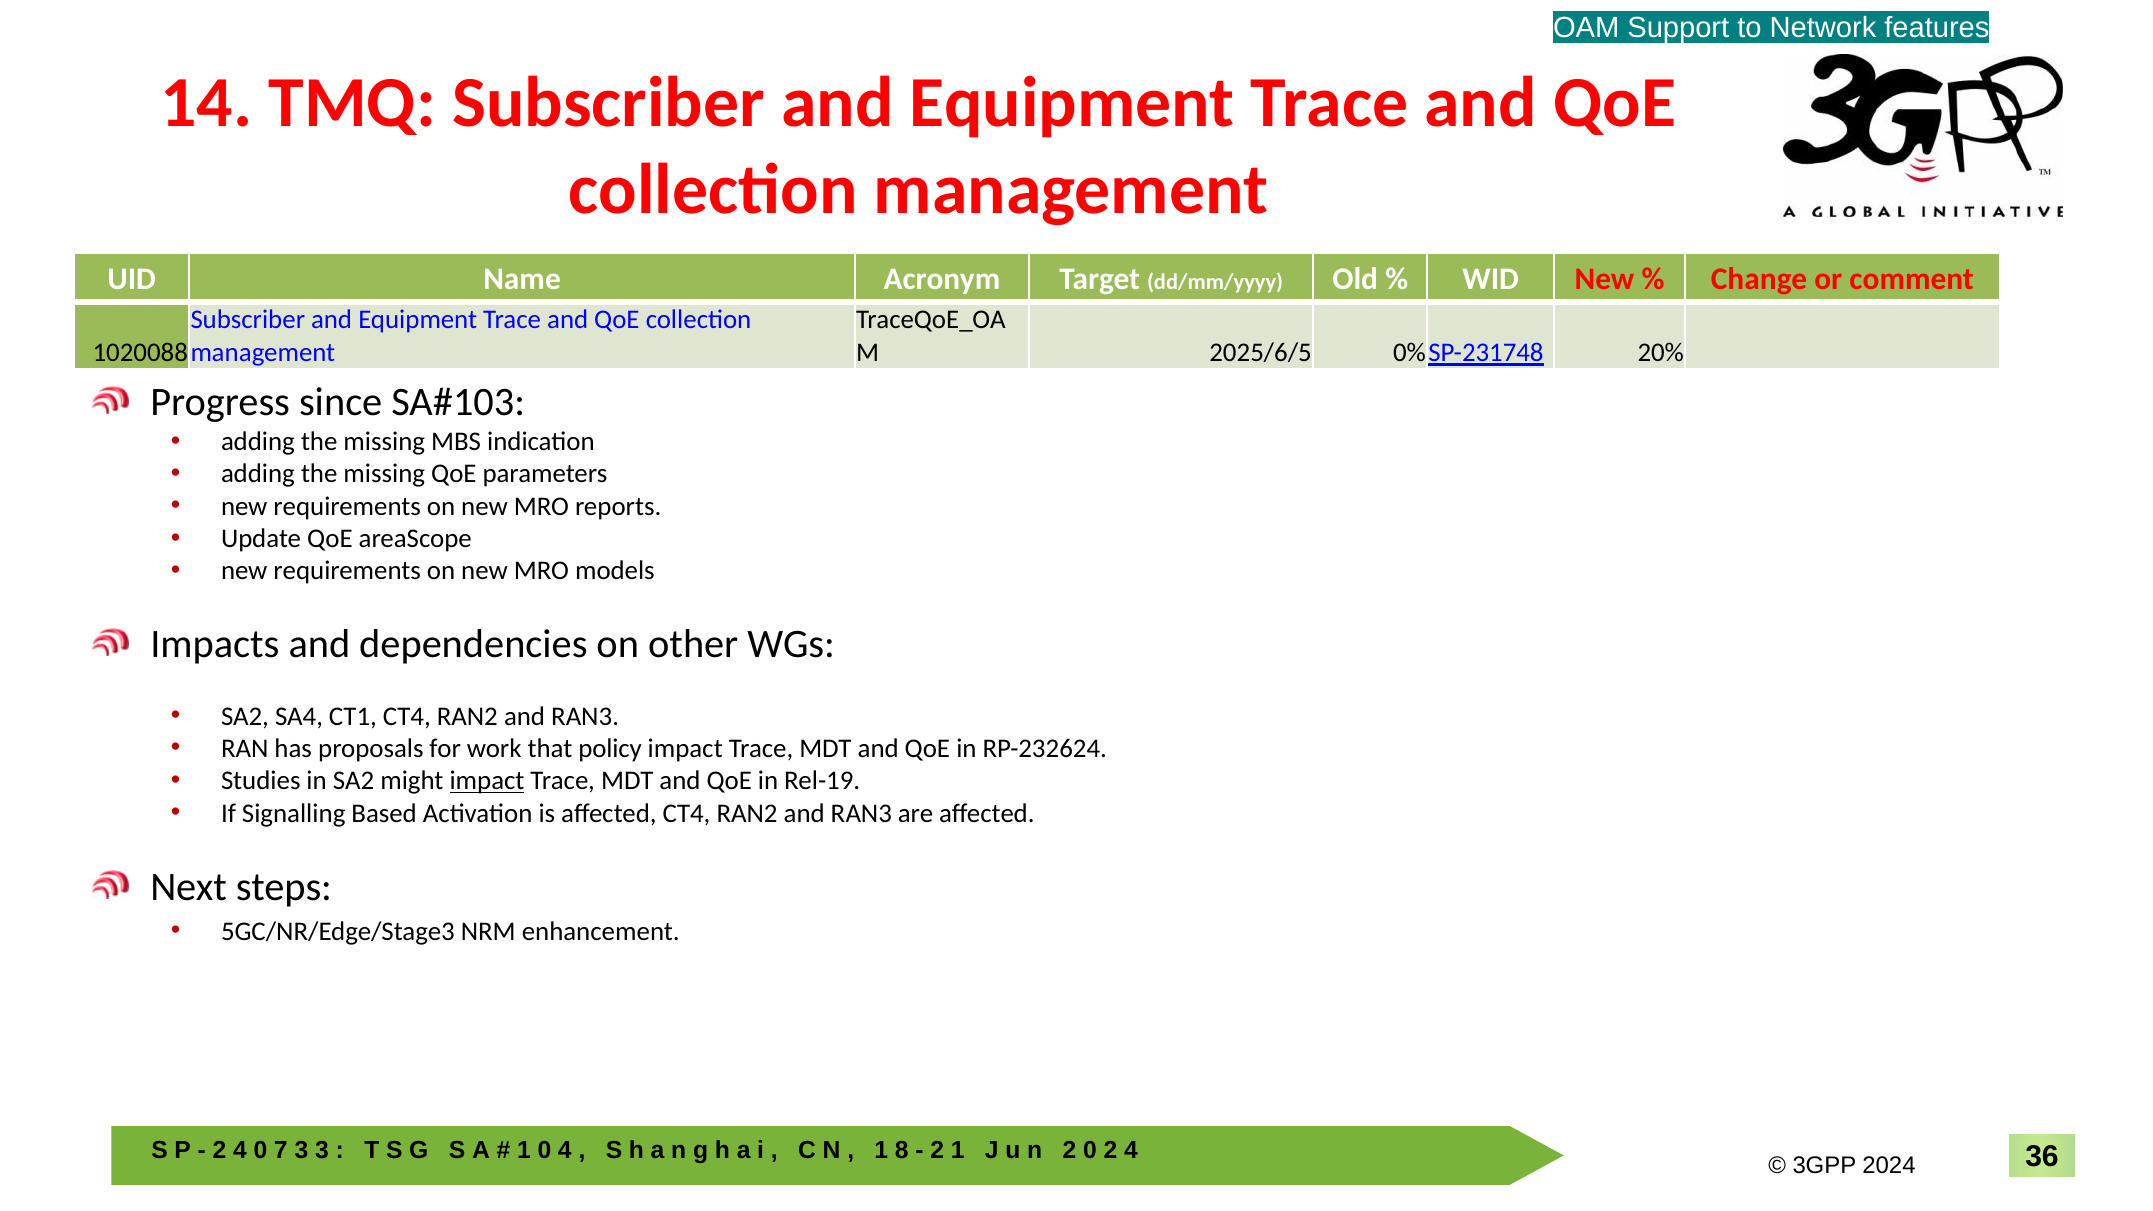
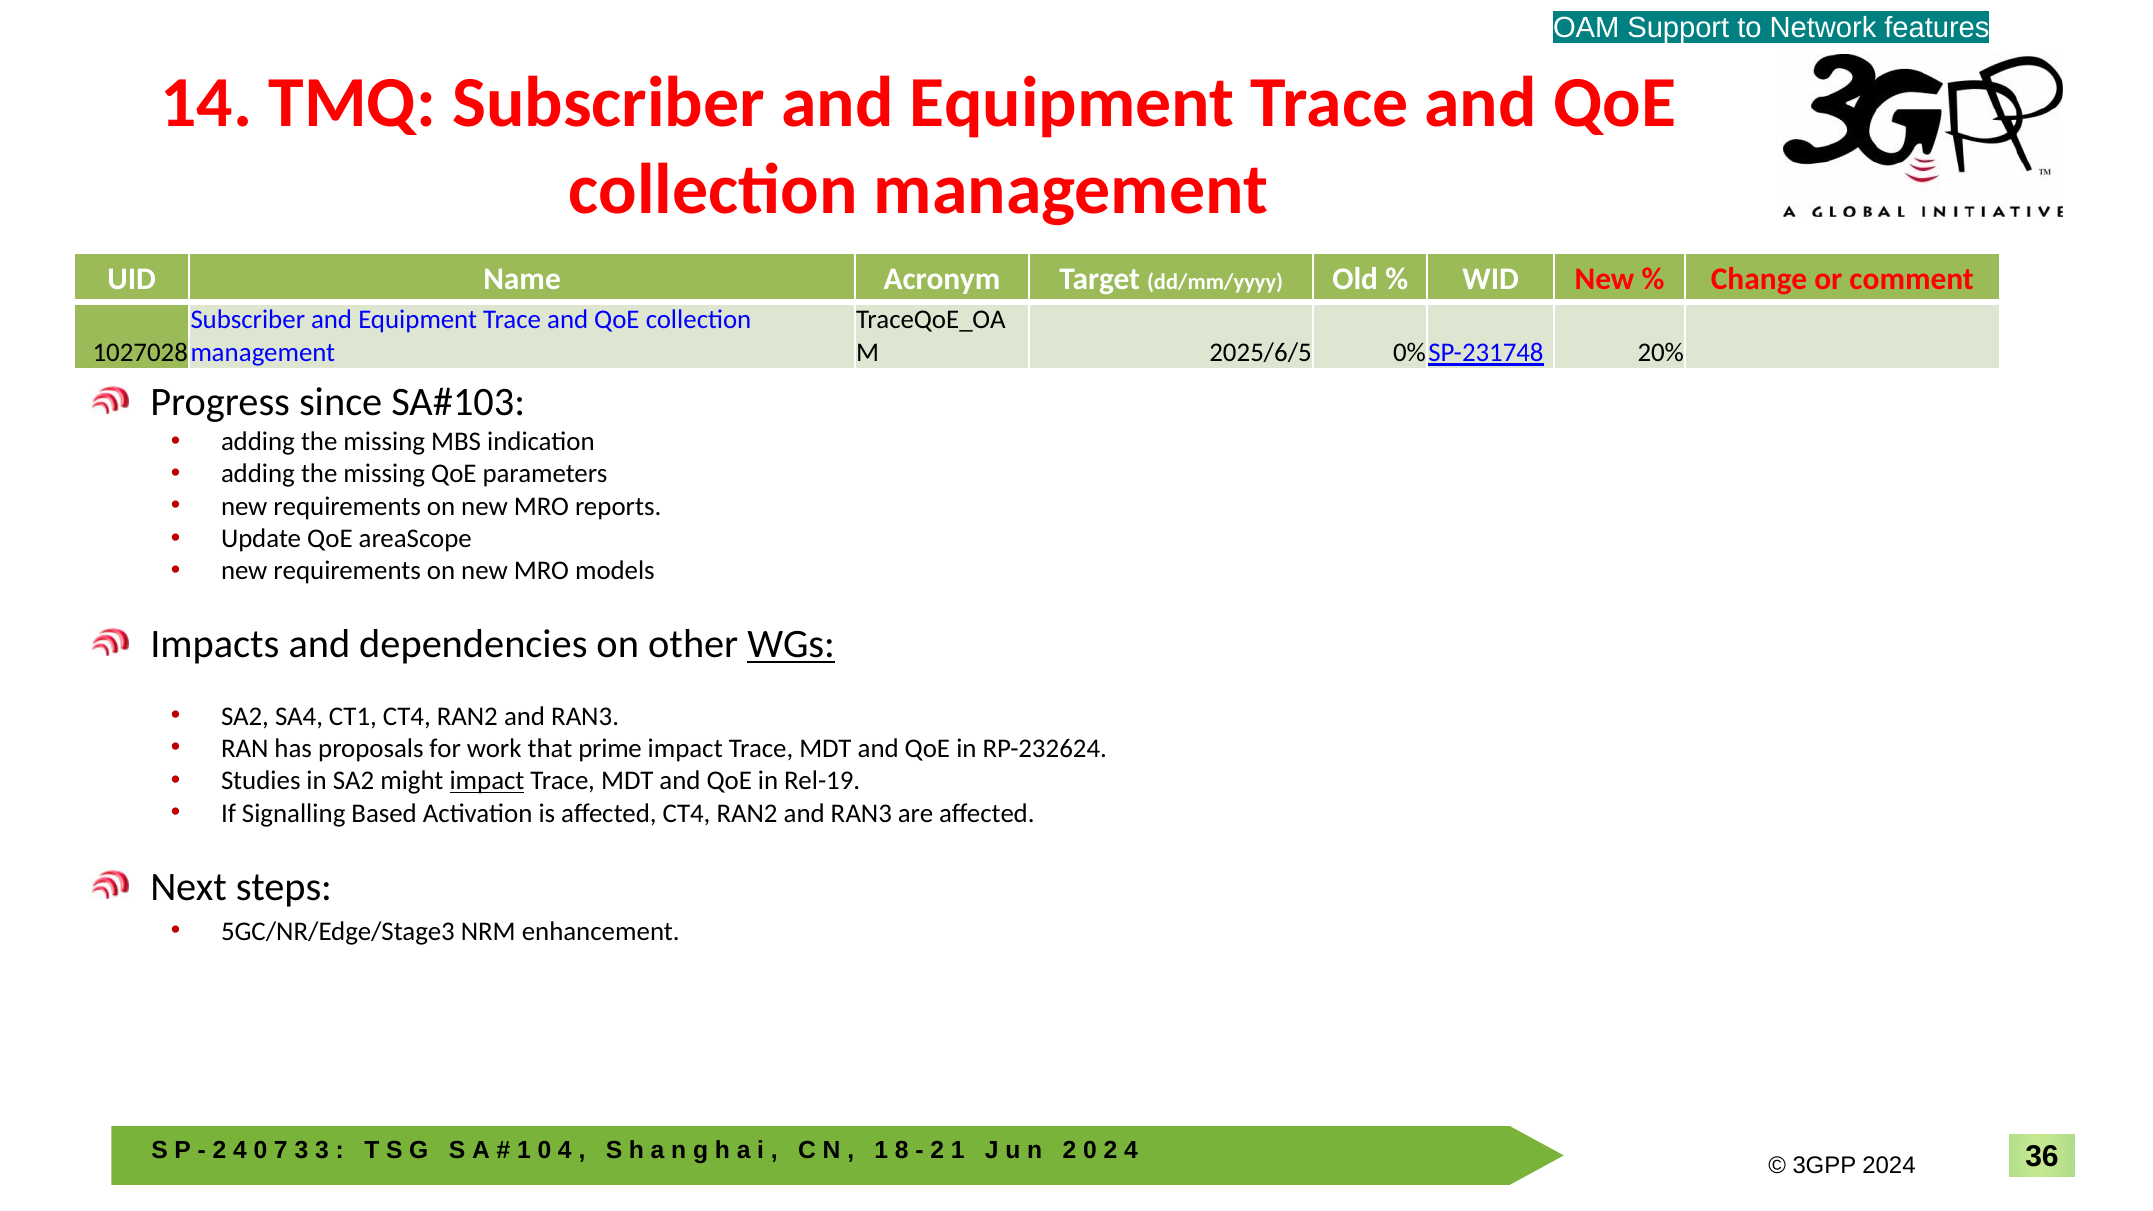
1020088: 1020088 -> 1027028 (140, 353)
WGs underline: none -> present (791, 645)
policy: policy -> prime (610, 749)
